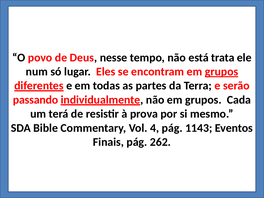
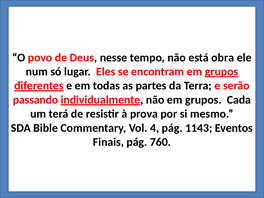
trata: trata -> obra (223, 58)
262: 262 -> 760 (160, 142)
